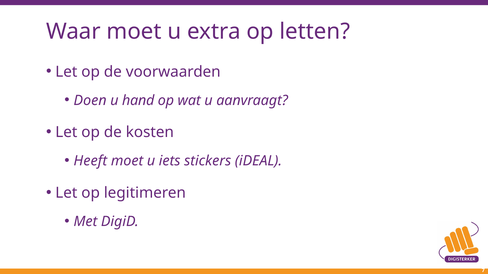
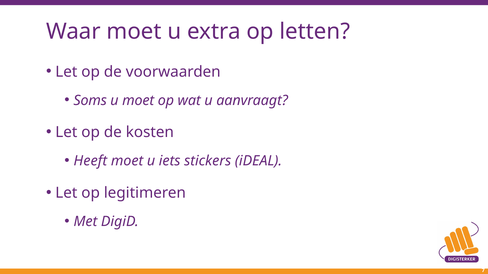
Doen: Doen -> Soms (90, 101)
u hand: hand -> moet (138, 101)
